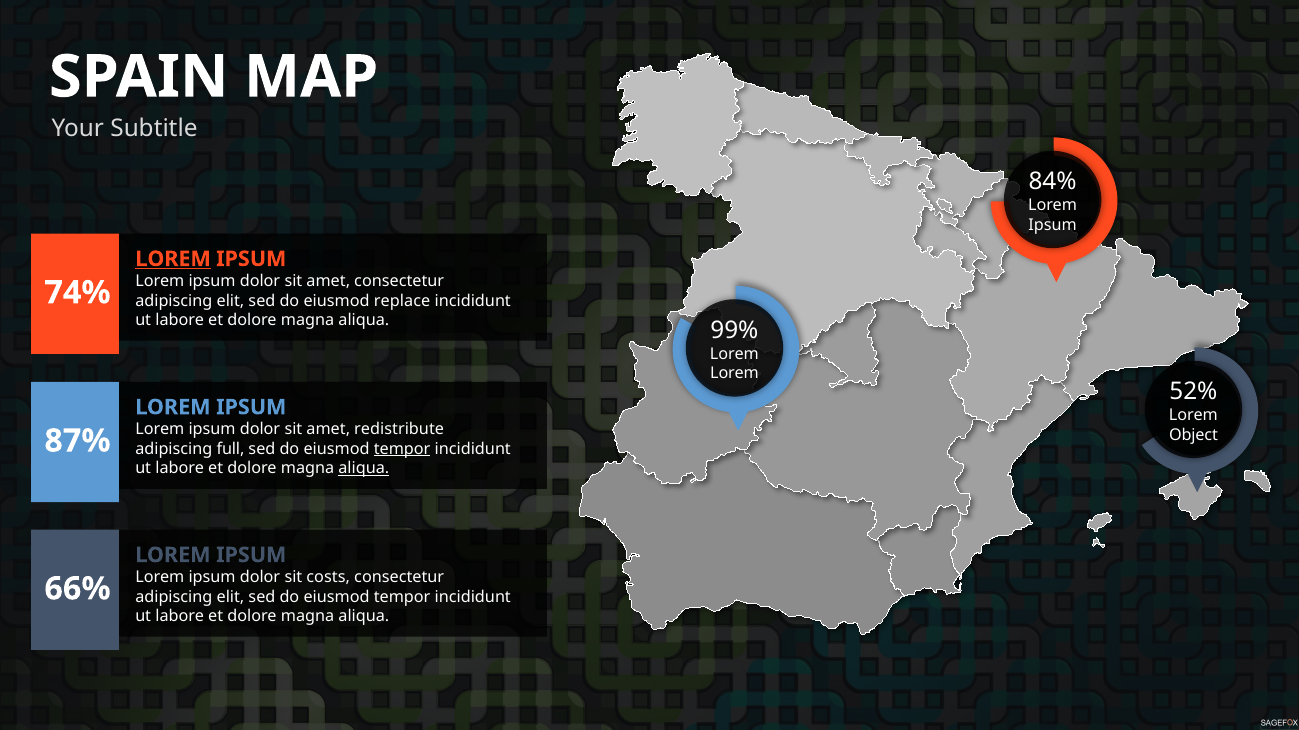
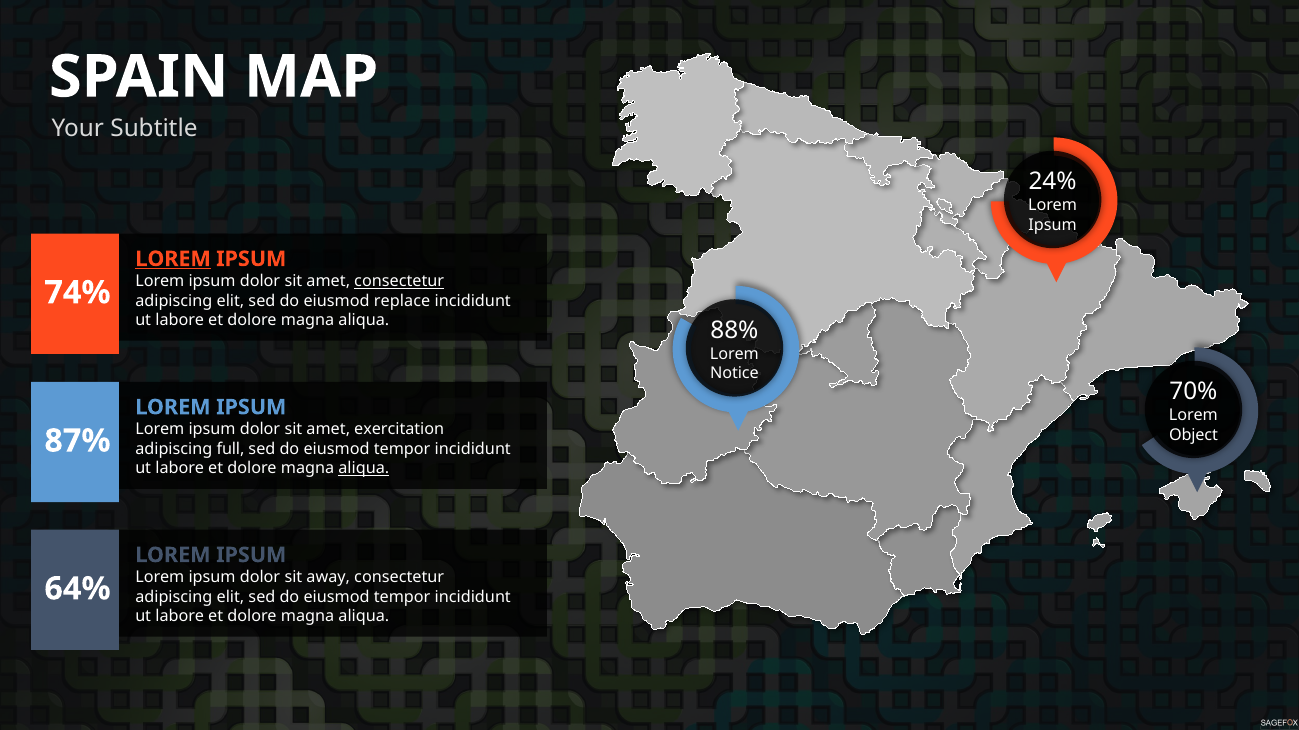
84%: 84% -> 24% (1053, 182)
consectetur underline: none -> present (399, 281)
99%: 99% -> 88% (734, 330)
Lorem: Lorem -> Notice (734, 374)
52%: 52% -> 70% (1193, 392)
redistribute: redistribute -> exercitation (399, 430)
tempor underline: present -> none (402, 449)
costs: costs -> away (328, 578)
66%: 66% -> 64% (78, 589)
